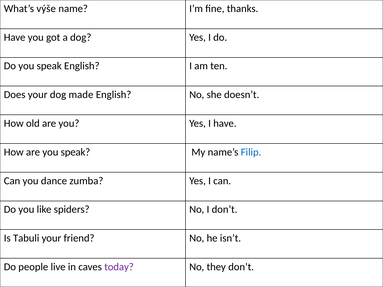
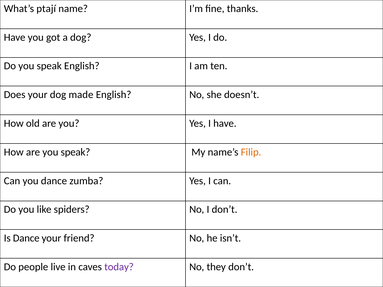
výše: výše -> ptají (46, 9)
Filip colour: blue -> orange (251, 152)
Is Tabuli: Tabuli -> Dance (26, 238)
